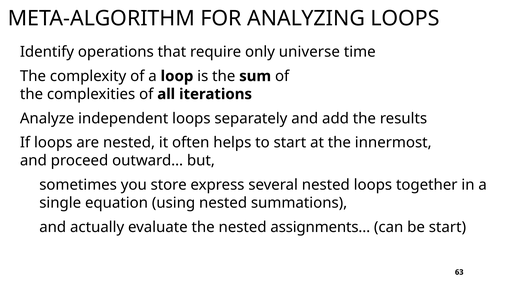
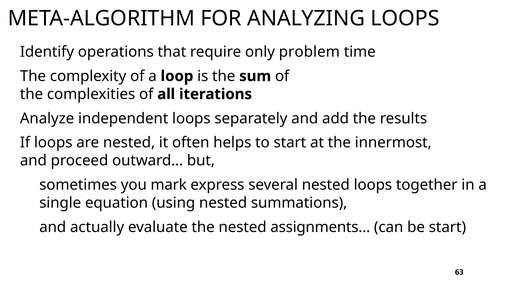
universe: universe -> problem (309, 52)
store: store -> mark (169, 185)
